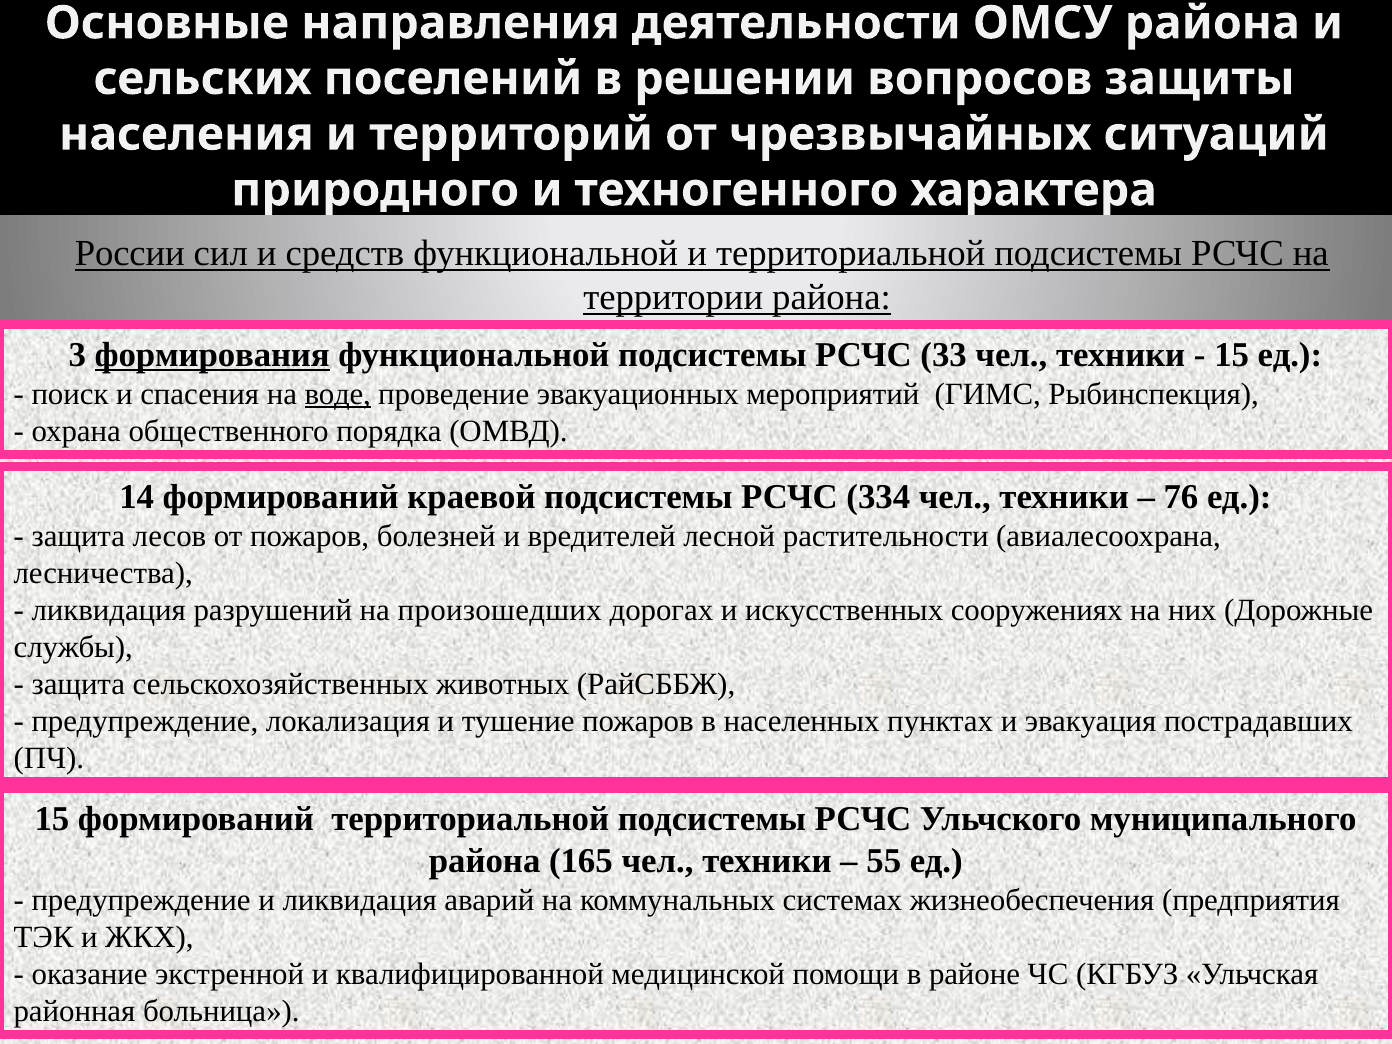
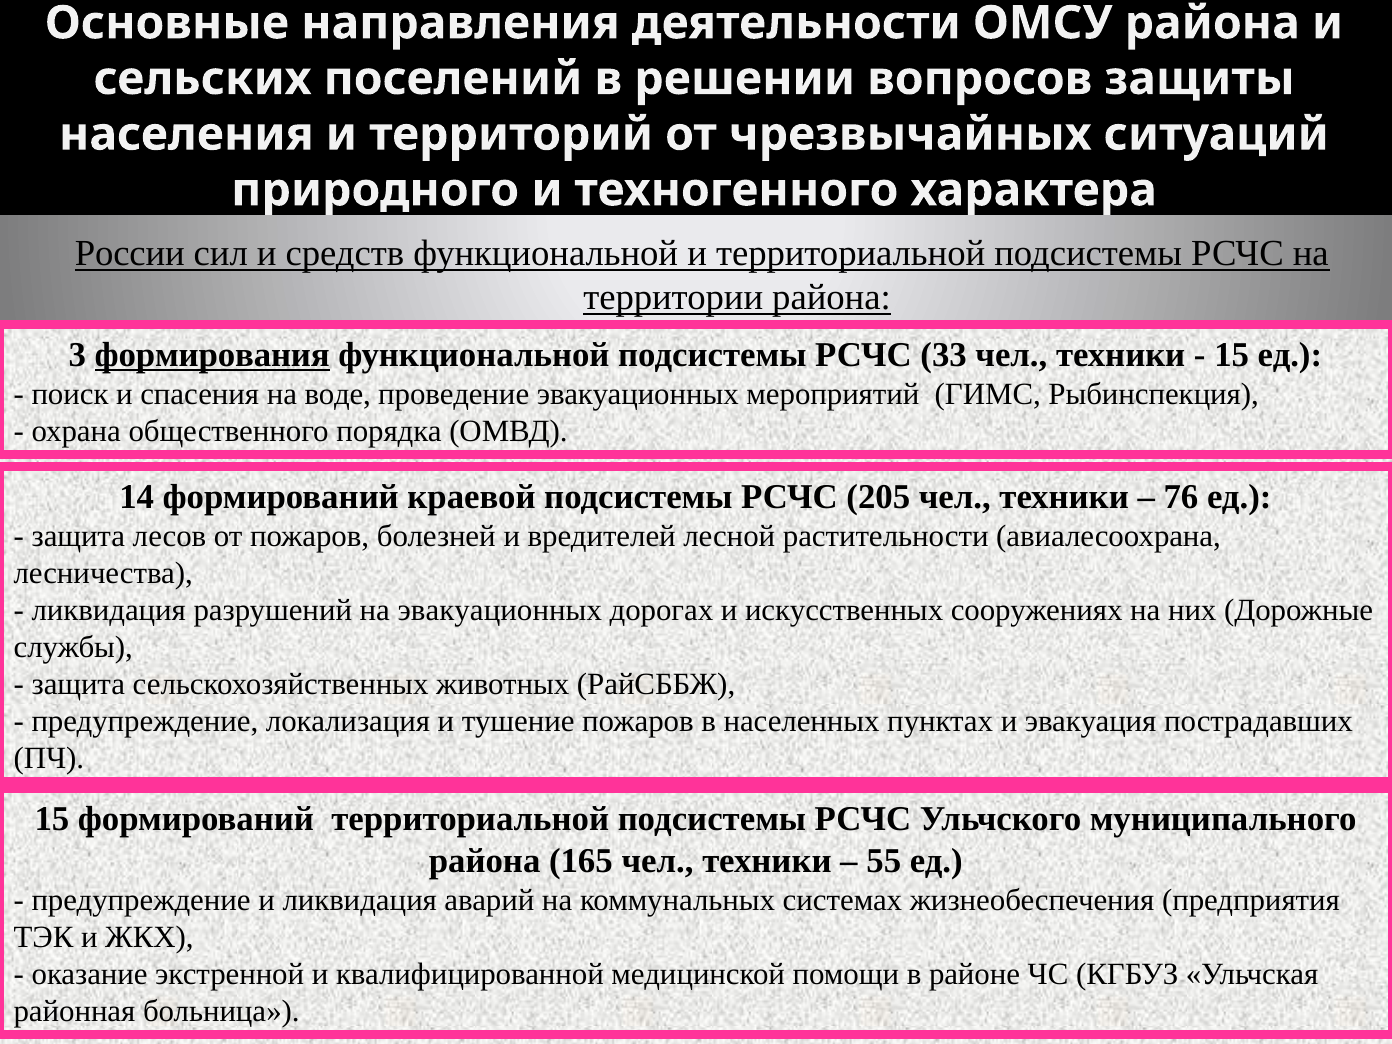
воде underline: present -> none (338, 394)
334: 334 -> 205 (878, 497)
на произошедших: произошедших -> эвакуационных (500, 610)
